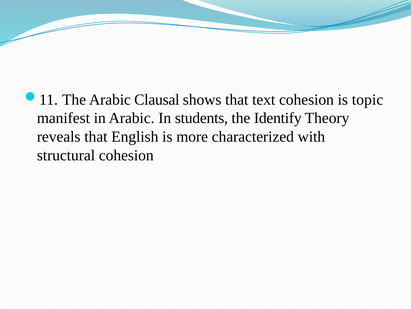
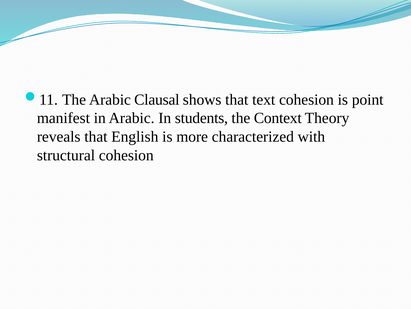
topic: topic -> point (368, 99)
Identify: Identify -> Context (278, 118)
